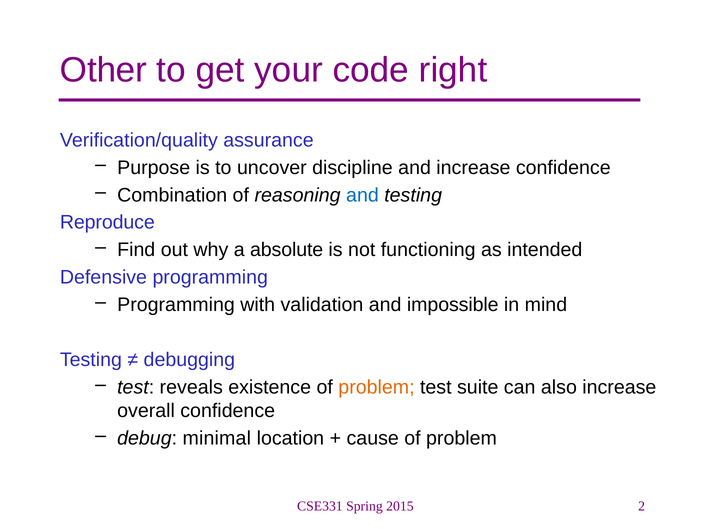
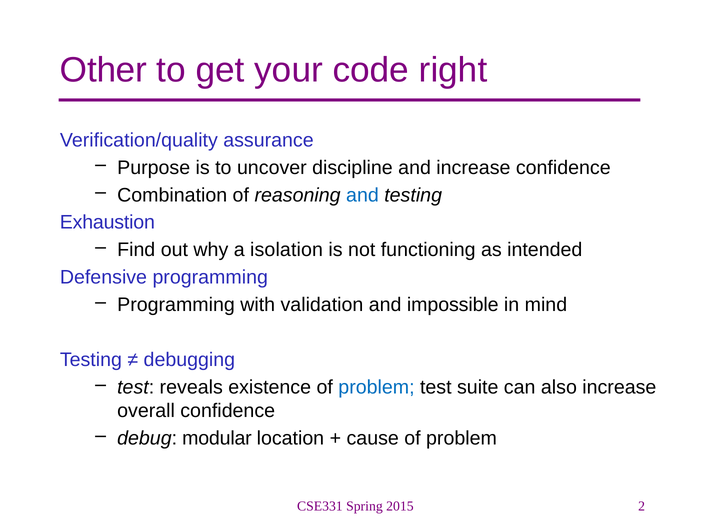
Reproduce: Reproduce -> Exhaustion (107, 222)
absolute: absolute -> isolation (287, 250)
problem colour: orange -> blue (376, 387)
minimal: minimal -> modular (217, 438)
